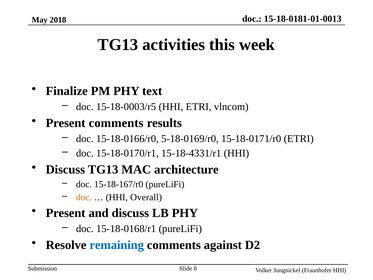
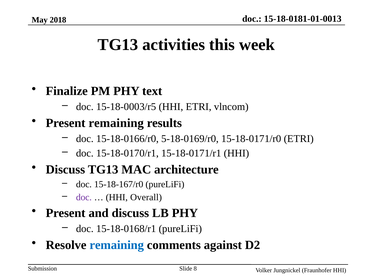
Present comments: comments -> remaining (116, 123)
15-18-4331/r1: 15-18-4331/r1 -> 15-18-0171/r1 (191, 153)
doc colour: orange -> purple (84, 197)
